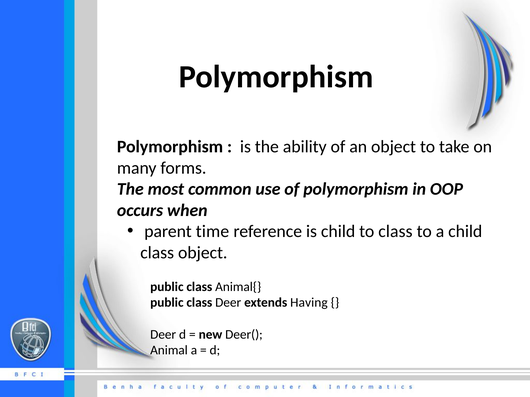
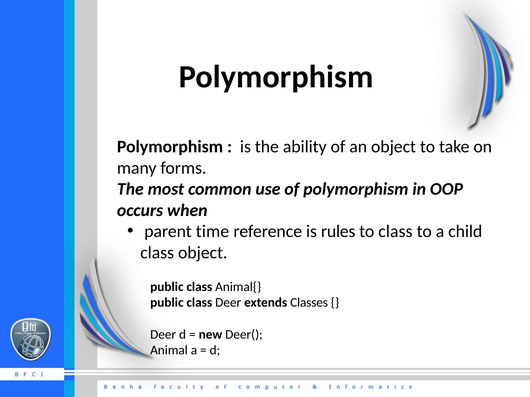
is child: child -> rules (338, 232)
Having: Having -> Classes (309, 303)
